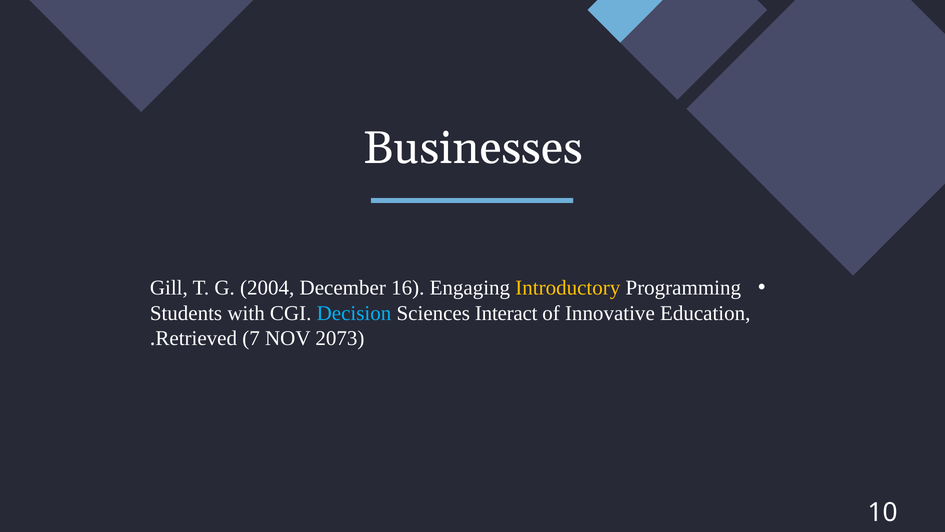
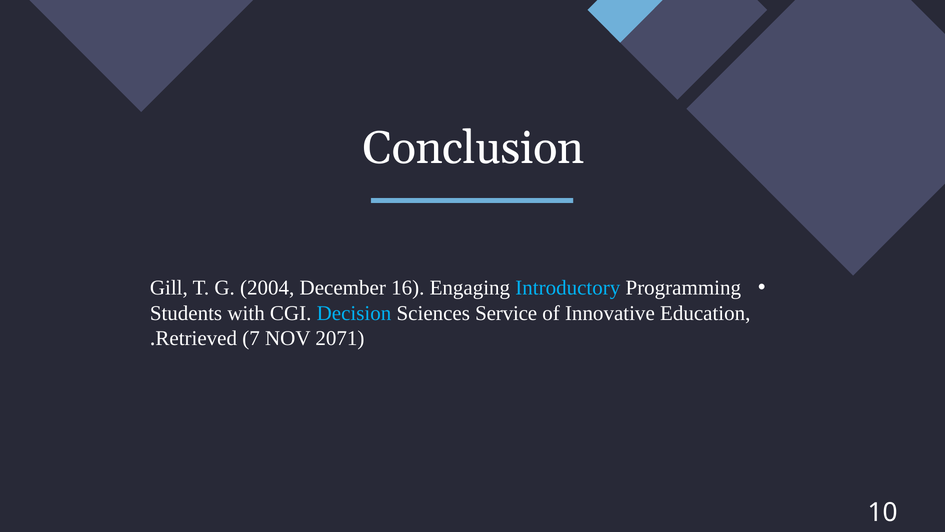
Businesses: Businesses -> Conclusion (473, 148)
Introductory colour: yellow -> light blue (568, 288)
Interact: Interact -> Service (506, 313)
2073: 2073 -> 2071 (340, 338)
